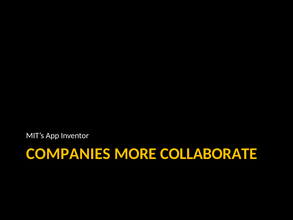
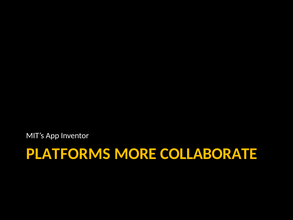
COMPANIES: COMPANIES -> PLATFORMS (68, 154)
